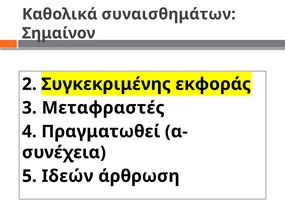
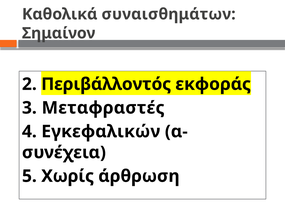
Συγκεκριμένης: Συγκεκριμένης -> Περιβάλλοντός (106, 84)
Πραγματωθεί: Πραγματωθεί -> Εγκεφαλικών (101, 131)
Ιδεών: Ιδεών -> Χωρίς (68, 176)
